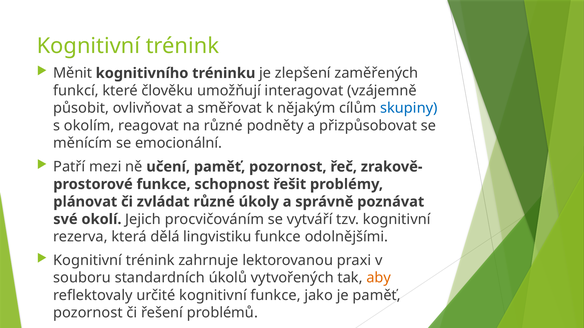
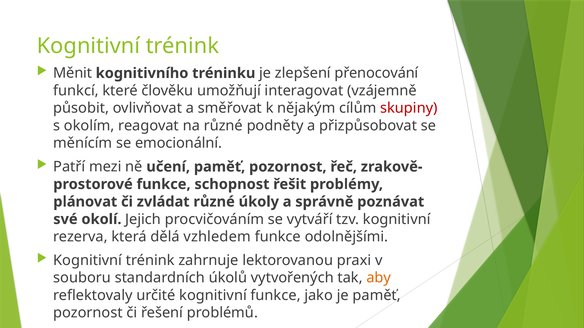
zaměřených: zaměřených -> přenocování (376, 73)
skupiny colour: blue -> red (409, 108)
lingvistiku: lingvistiku -> vzhledem (217, 237)
